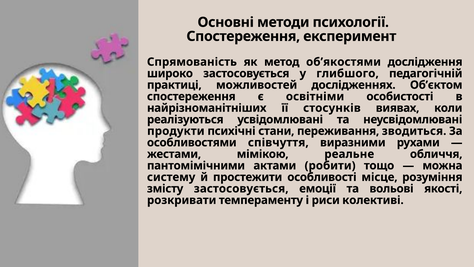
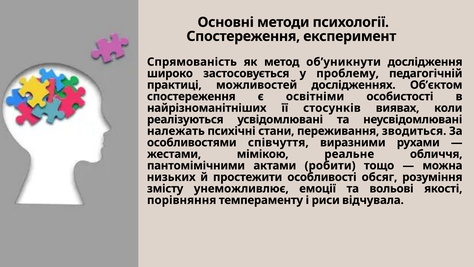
об’якостями: об’якостями -> об’уникнути (344, 62)
глибшого: глибшого -> проблему (348, 73)
продукти: продукти -> належать (176, 131)
систему: систему -> низьких (171, 177)
місце: місце -> обсяг (379, 177)
змісту застосовується: застосовується -> унеможливлює (241, 188)
розкривати: розкривати -> порівняння (182, 200)
колективі: колективі -> відчувала (373, 200)
